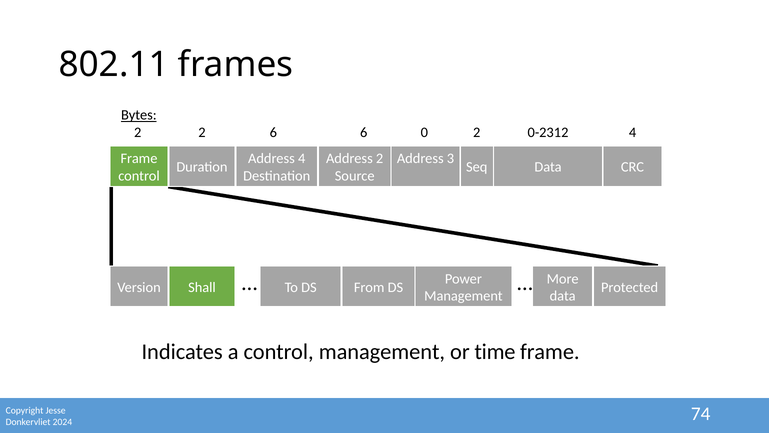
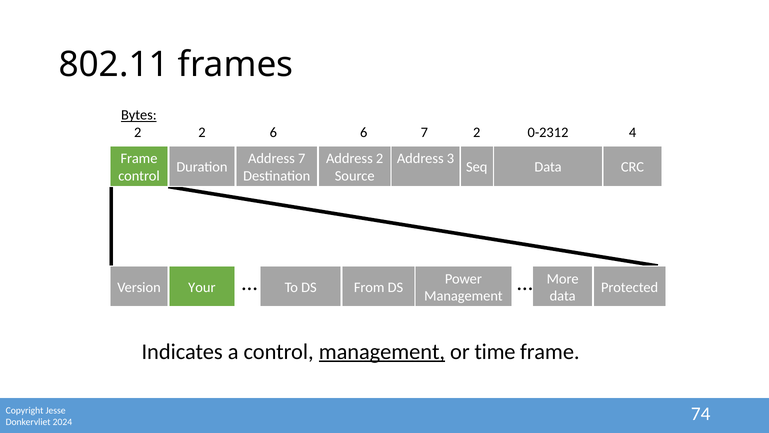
6 0: 0 -> 7 (424, 132)
Address 4: 4 -> 7 (302, 158)
Shall: Shall -> Your (202, 287)
management underline: none -> present (382, 351)
